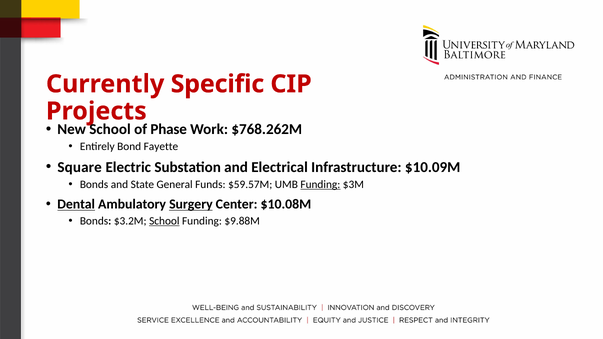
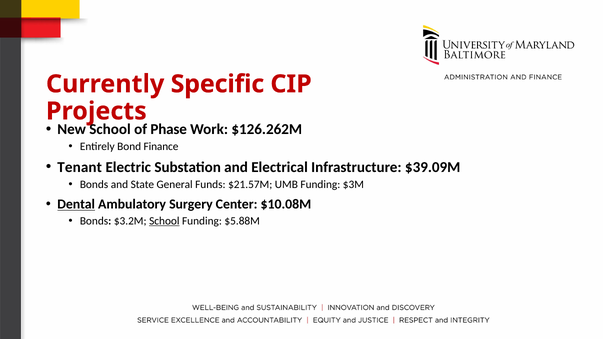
$768.262M: $768.262M -> $126.262M (267, 129)
Fayette: Fayette -> Finance (161, 147)
Square: Square -> Tenant (80, 167)
$10.09M: $10.09M -> $39.09M (433, 167)
$59.57M: $59.57M -> $21.57M (250, 185)
Funding underline: present -> none (320, 185)
Surgery underline: present -> none (191, 204)
$9.88M: $9.88M -> $5.88M (242, 221)
